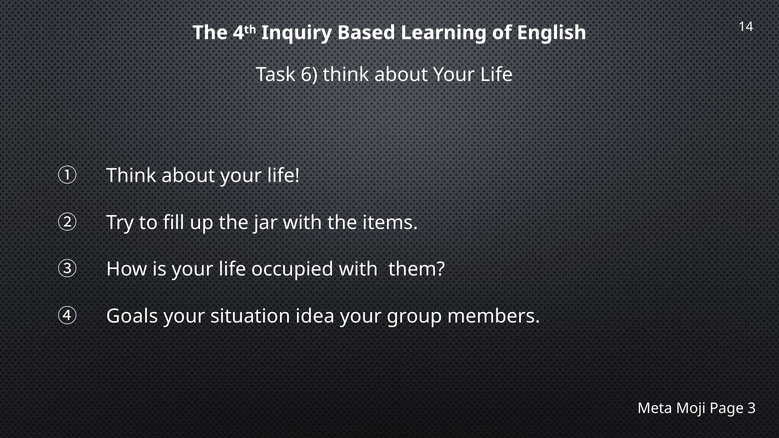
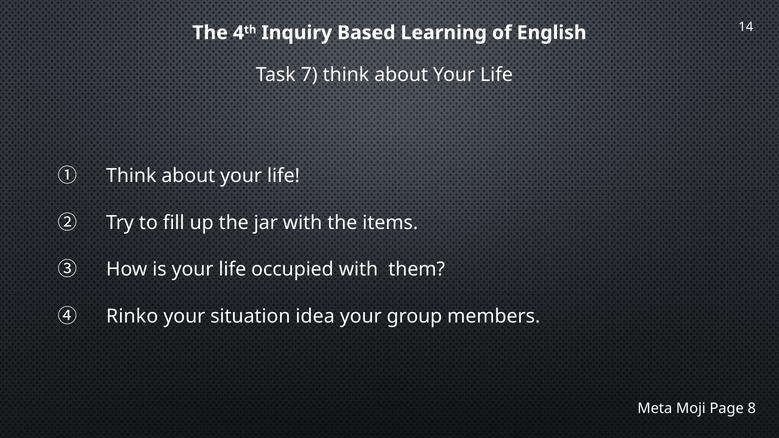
6: 6 -> 7 (309, 75)
Goals: Goals -> Rinko (132, 316)
3: 3 -> 8 (752, 409)
